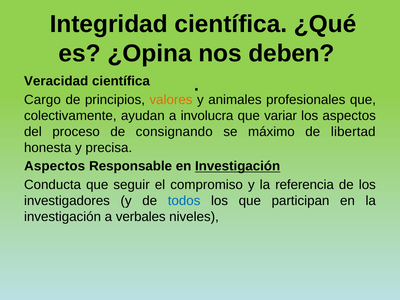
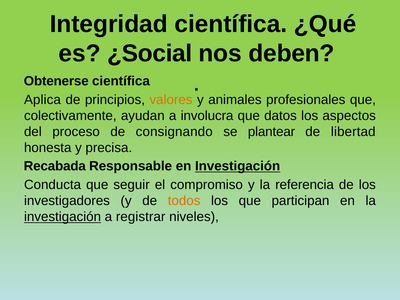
¿Opina: ¿Opina -> ¿Social (150, 53)
Veracidad: Veracidad -> Obtenerse (56, 81)
Cargo: Cargo -> Aplica (42, 100)
variar: variar -> datos (280, 116)
máximo: máximo -> plantear (271, 132)
Aspectos: Aspectos -> Recabada (55, 166)
todos colour: blue -> orange (184, 201)
investigación underline: none -> present (63, 217)
verbales: verbales -> registrar (141, 217)
